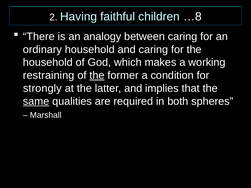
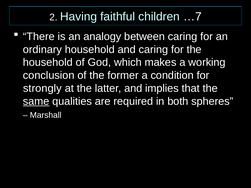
…8: …8 -> …7 (192, 17)
restraining: restraining -> conclusion (49, 75)
the underline: present -> none (97, 75)
